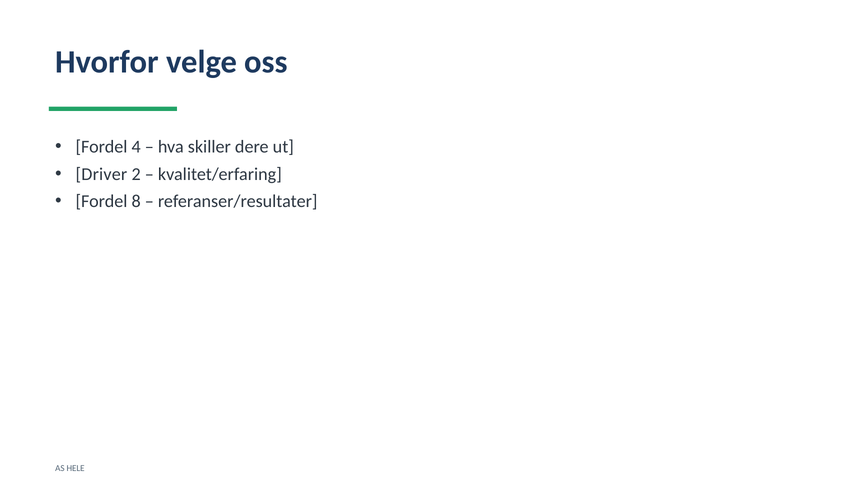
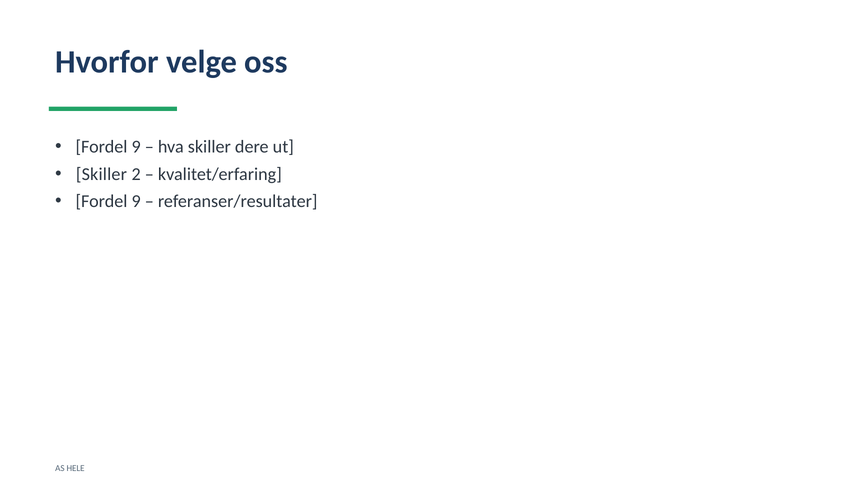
4: 4 -> 9 (136, 147)
Driver: Driver -> Skiller (101, 174)
8: 8 -> 9 (136, 201)
